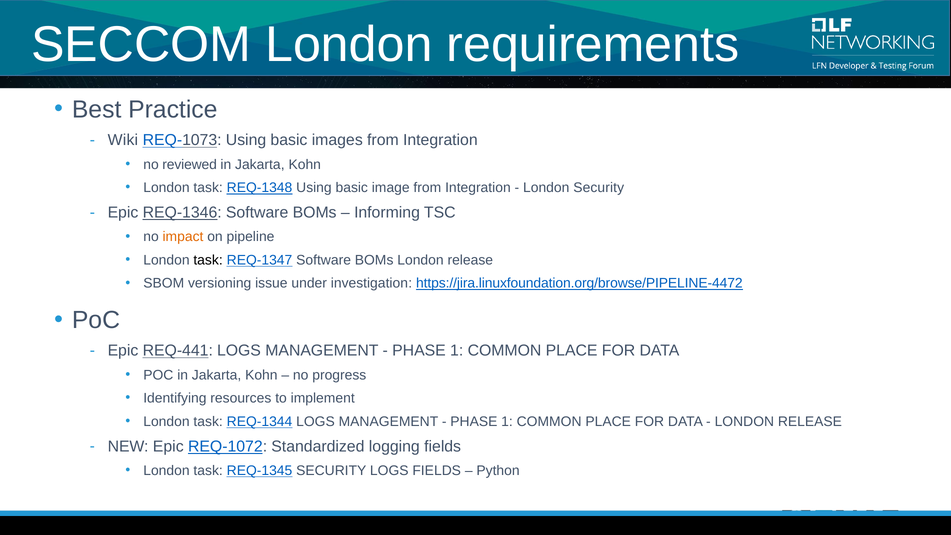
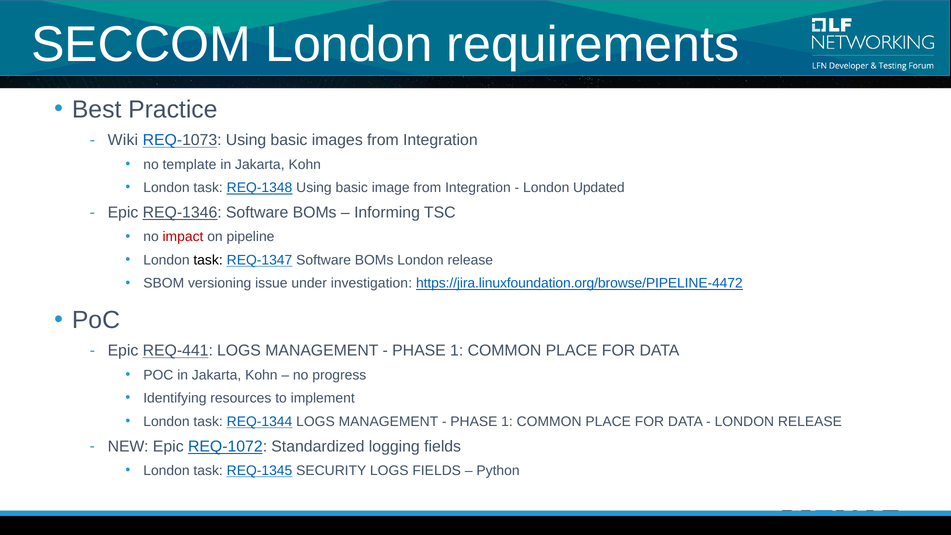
reviewed: reviewed -> template (189, 164)
London Security: Security -> Updated (599, 188)
impact colour: orange -> red (183, 237)
